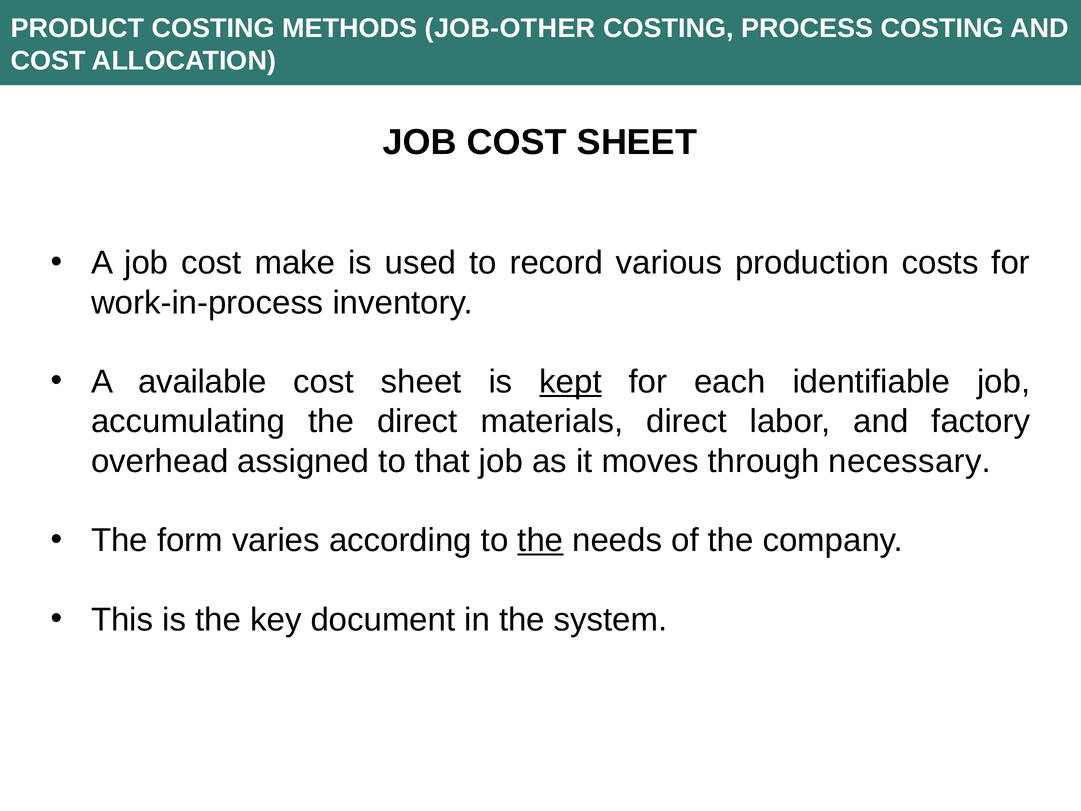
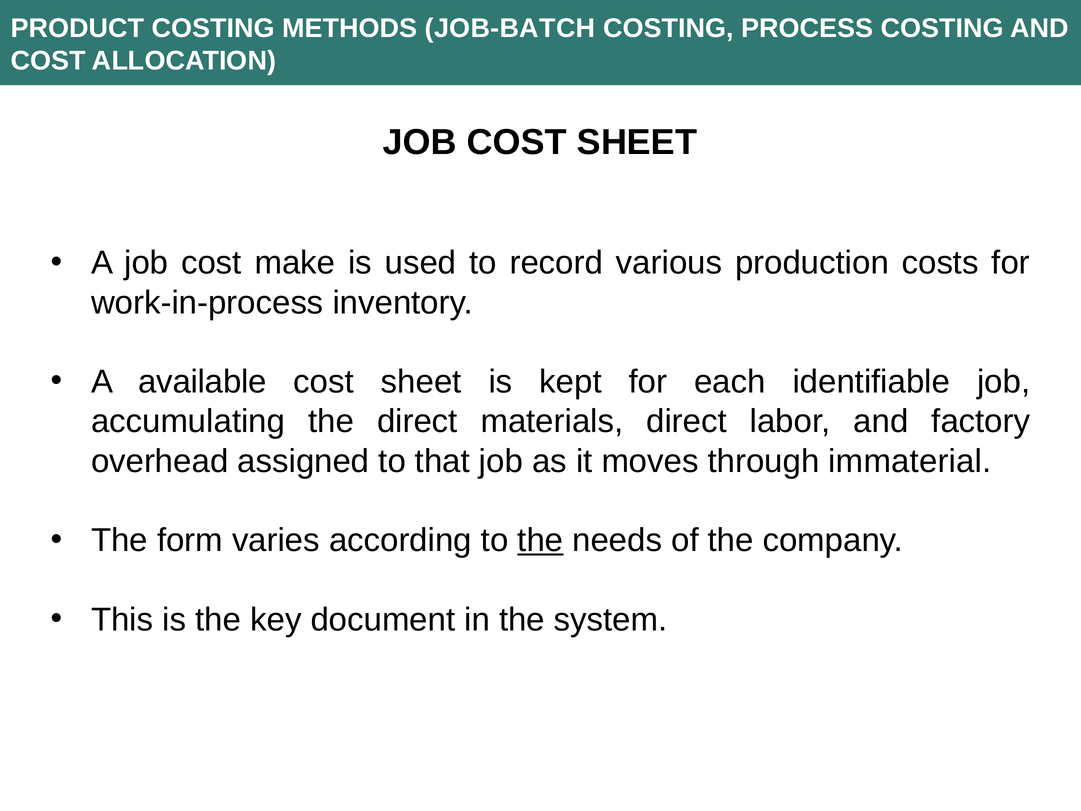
JOB-OTHER: JOB-OTHER -> JOB-BATCH (510, 28)
kept underline: present -> none (571, 382)
necessary: necessary -> immaterial (910, 461)
